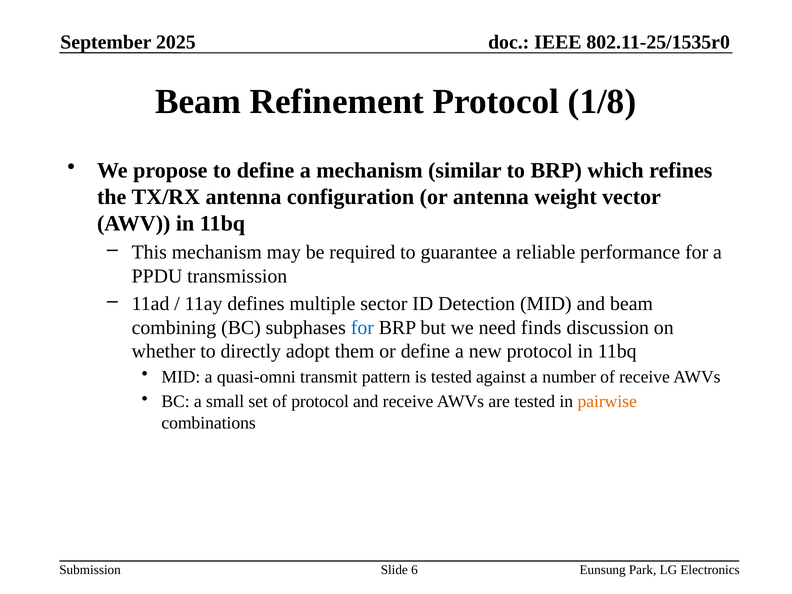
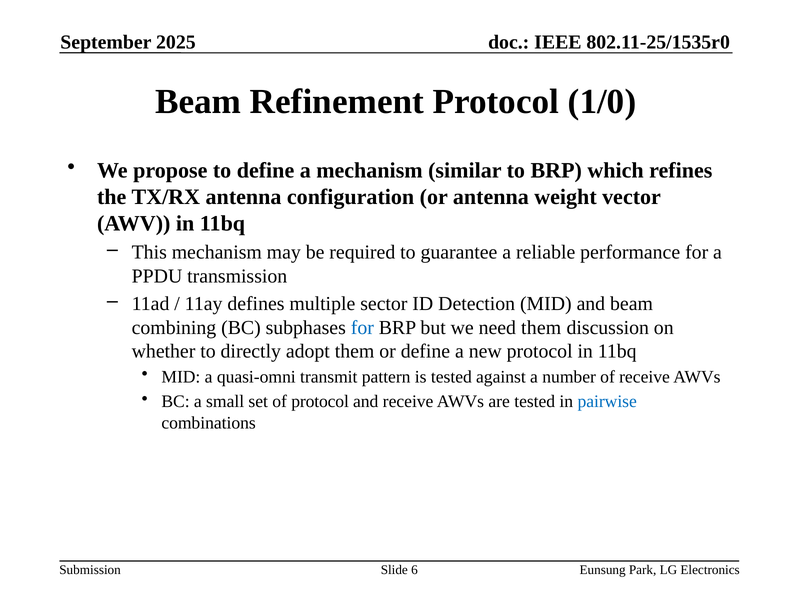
1/8: 1/8 -> 1/0 (602, 101)
need finds: finds -> them (541, 327)
pairwise colour: orange -> blue (607, 402)
